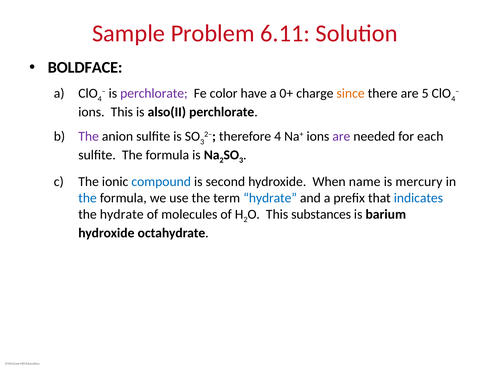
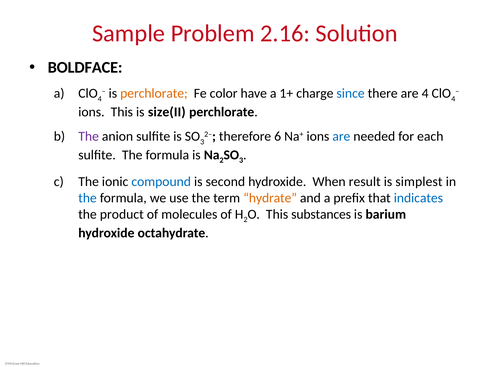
6.11: 6.11 -> 2.16 (285, 33)
perchlorate colour: purple -> orange (154, 94)
0+: 0+ -> 1+ (286, 94)
since colour: orange -> blue (351, 94)
are 5: 5 -> 4 (425, 94)
also(II: also(II -> size(II (167, 112)
therefore 4: 4 -> 6 (278, 137)
are colour: purple -> blue (341, 137)
name: name -> result (365, 182)
mercury: mercury -> simplest (419, 182)
hydrate colour: blue -> orange (270, 198)
the hydrate: hydrate -> product (122, 215)
